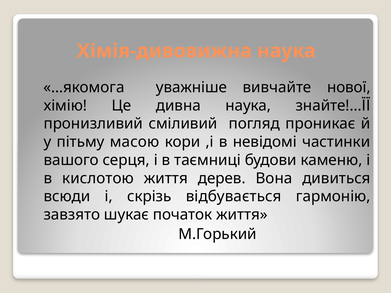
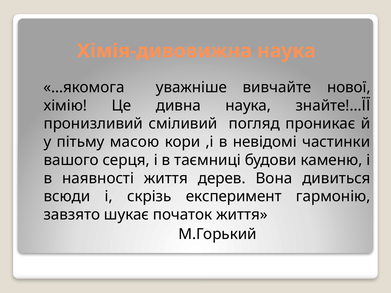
кислотою: кислотою -> наявності (98, 178)
відбувається: відбувається -> експеримент (234, 197)
